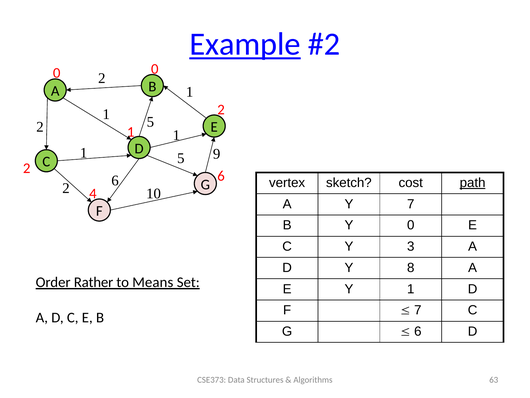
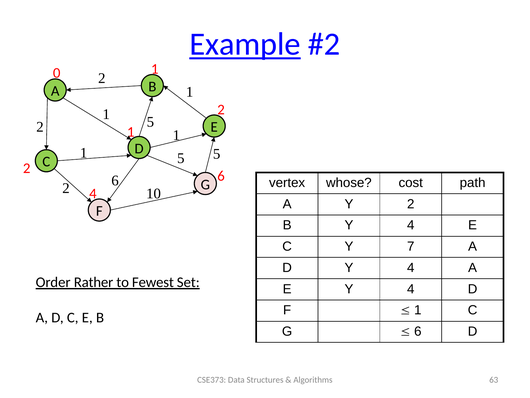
0 0: 0 -> 1 (155, 69)
5 9: 9 -> 5 (217, 154)
sketch: sketch -> whose (349, 183)
path underline: present -> none (473, 183)
Y 7: 7 -> 2 (411, 204)
B Y 0: 0 -> 4 (411, 225)
3: 3 -> 7 (411, 246)
D Y 8: 8 -> 4 (411, 267)
Means: Means -> Fewest (153, 282)
E Y 1: 1 -> 4 (411, 289)
7: 7 -> 1 (418, 310)
